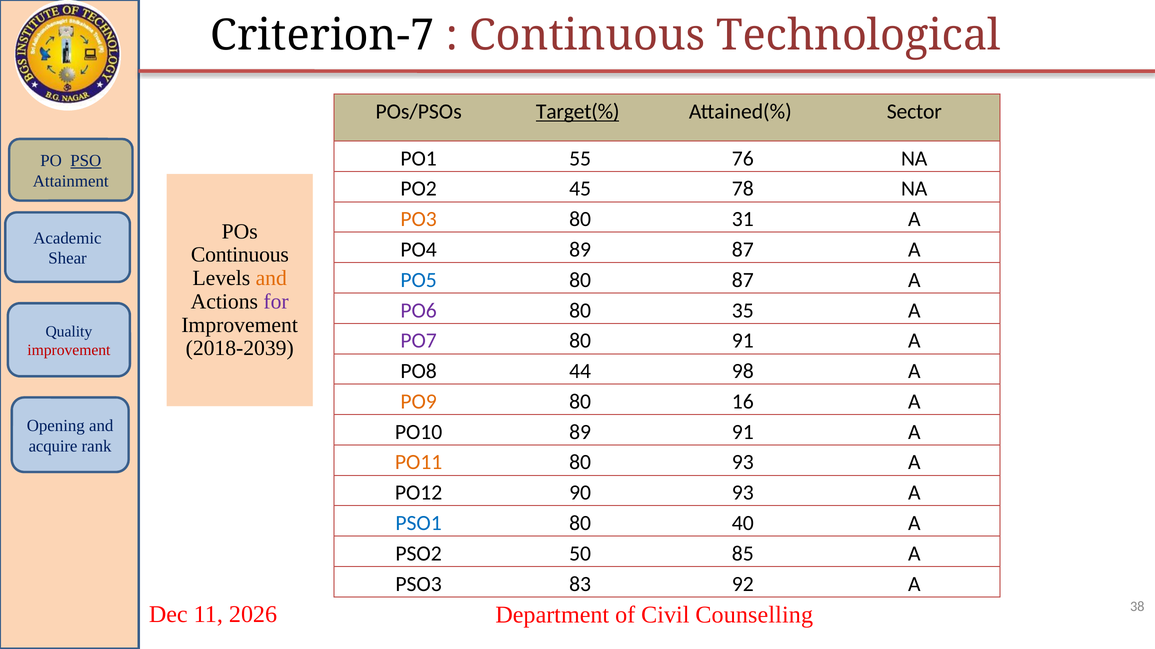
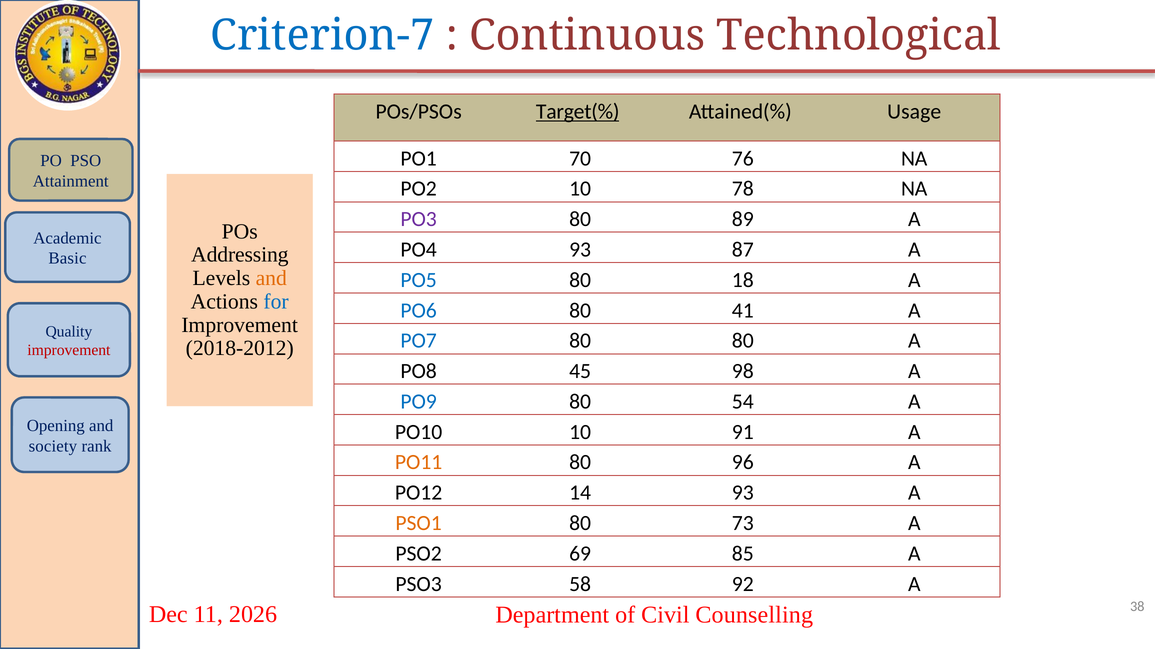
Criterion-7 colour: black -> blue (322, 35)
Sector: Sector -> Usage (914, 112)
55: 55 -> 70 (580, 159)
PSO underline: present -> none (86, 161)
PO2 45: 45 -> 10 (580, 189)
PO3 colour: orange -> purple (419, 219)
31: 31 -> 89 (743, 219)
PO4 89: 89 -> 93 (580, 250)
Continuous: Continuous -> Addressing (240, 255)
Shear: Shear -> Basic (67, 259)
80 87: 87 -> 18 (743, 280)
for colour: purple -> blue (276, 302)
PO6 colour: purple -> blue (419, 311)
35: 35 -> 41 (743, 311)
PO7 colour: purple -> blue (419, 341)
80 91: 91 -> 80 (743, 341)
2018-2039: 2018-2039 -> 2018-2012 (240, 349)
44: 44 -> 45 (580, 372)
PO9 colour: orange -> blue (419, 402)
16: 16 -> 54 (743, 402)
PO10 89: 89 -> 10 (580, 432)
acquire: acquire -> society (53, 446)
80 93: 93 -> 96 (743, 463)
90: 90 -> 14 (580, 493)
PSO1 colour: blue -> orange (419, 524)
40: 40 -> 73 (743, 524)
50: 50 -> 69 (580, 554)
83: 83 -> 58 (580, 585)
